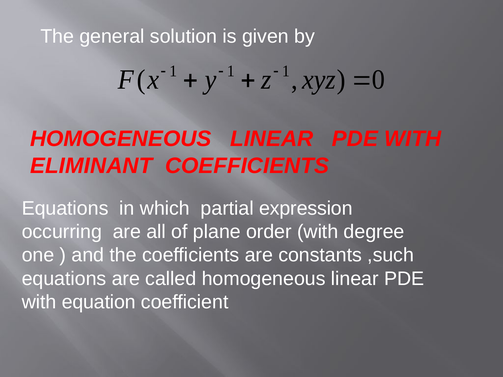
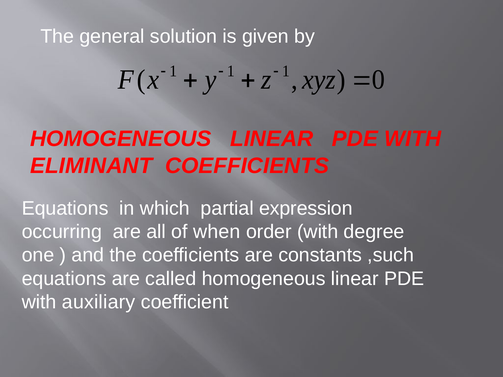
plane: plane -> when (217, 232)
equation: equation -> auxiliary (99, 302)
